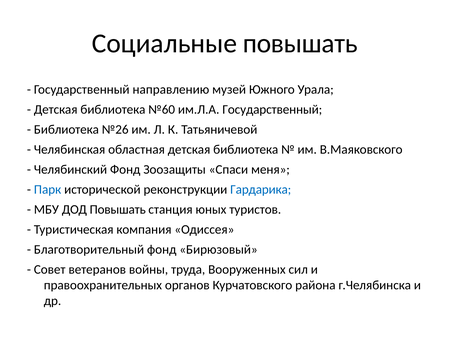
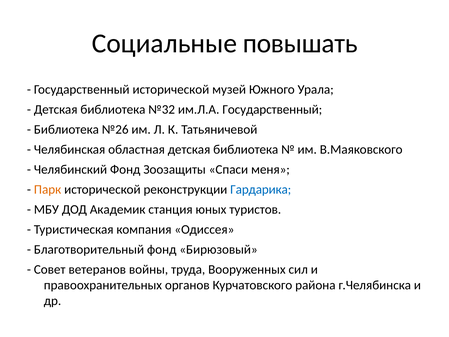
Государственный направлению: направлению -> исторической (171, 90)
№60: №60 -> №32 (162, 110)
Парк colour: blue -> orange (48, 189)
ДОД Повышать: Повышать -> Академик (118, 209)
